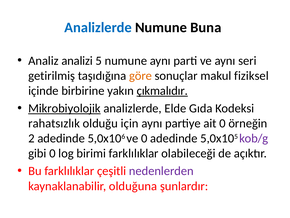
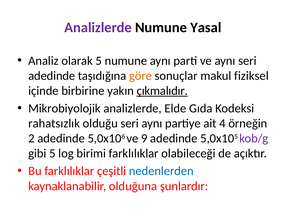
Analizlerde colour: blue -> purple (98, 27)
Buna: Buna -> Yasal (206, 27)
analizi: analizi -> olarak (77, 61)
getirilmiş: getirilmiş -> adedinde (52, 76)
Mikrobiyolojik underline: present -> none (64, 108)
olduğu için: için -> seri (130, 123)
ait 0: 0 -> 4 (222, 123)
ve 0: 0 -> 9 (144, 138)
gibi 0: 0 -> 5 (52, 153)
nedenlerden colour: purple -> blue (161, 171)
